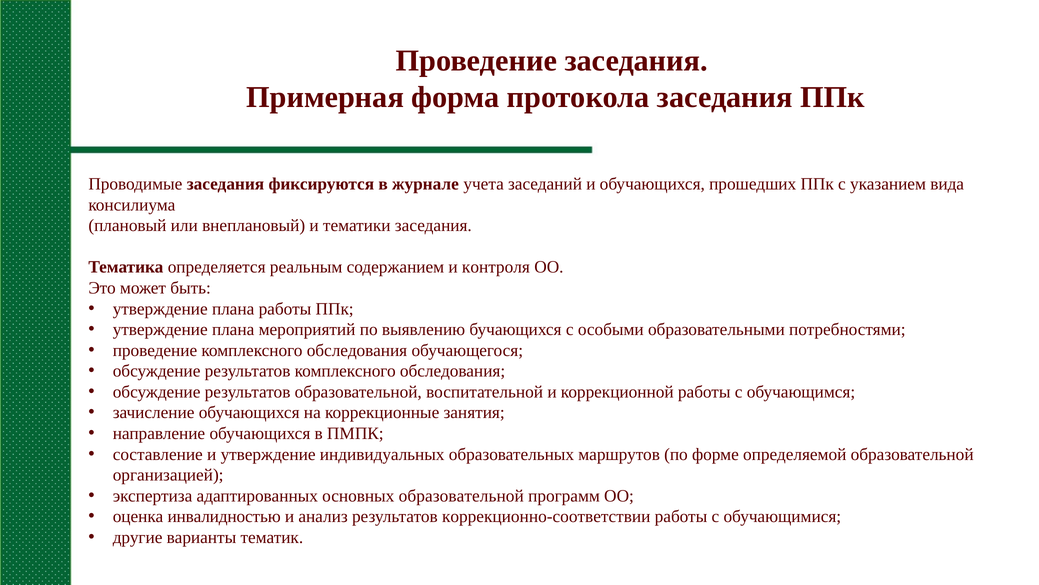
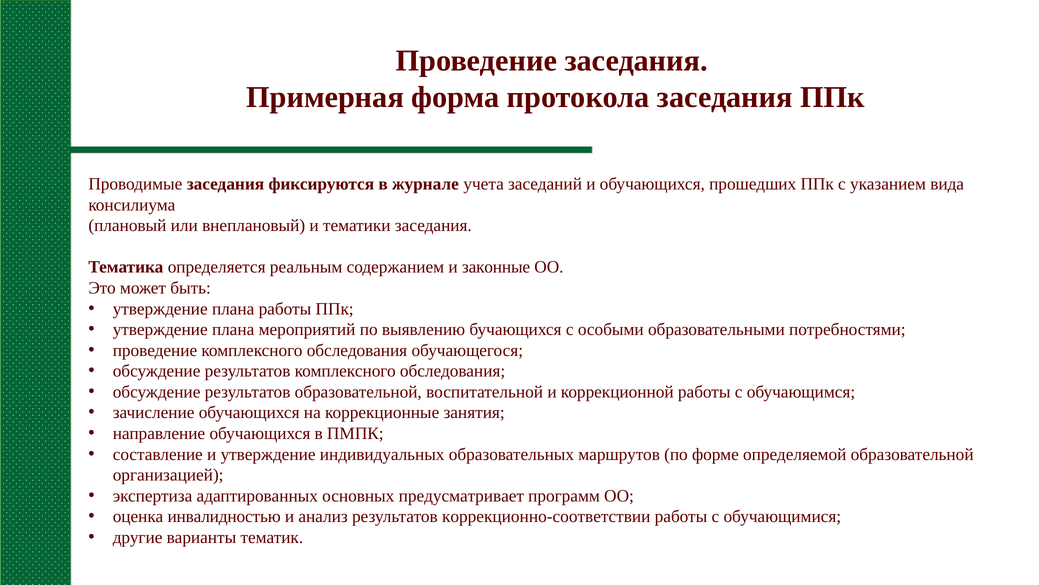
контроля: контроля -> законные (496, 267)
основных образовательной: образовательной -> предусматривает (461, 495)
